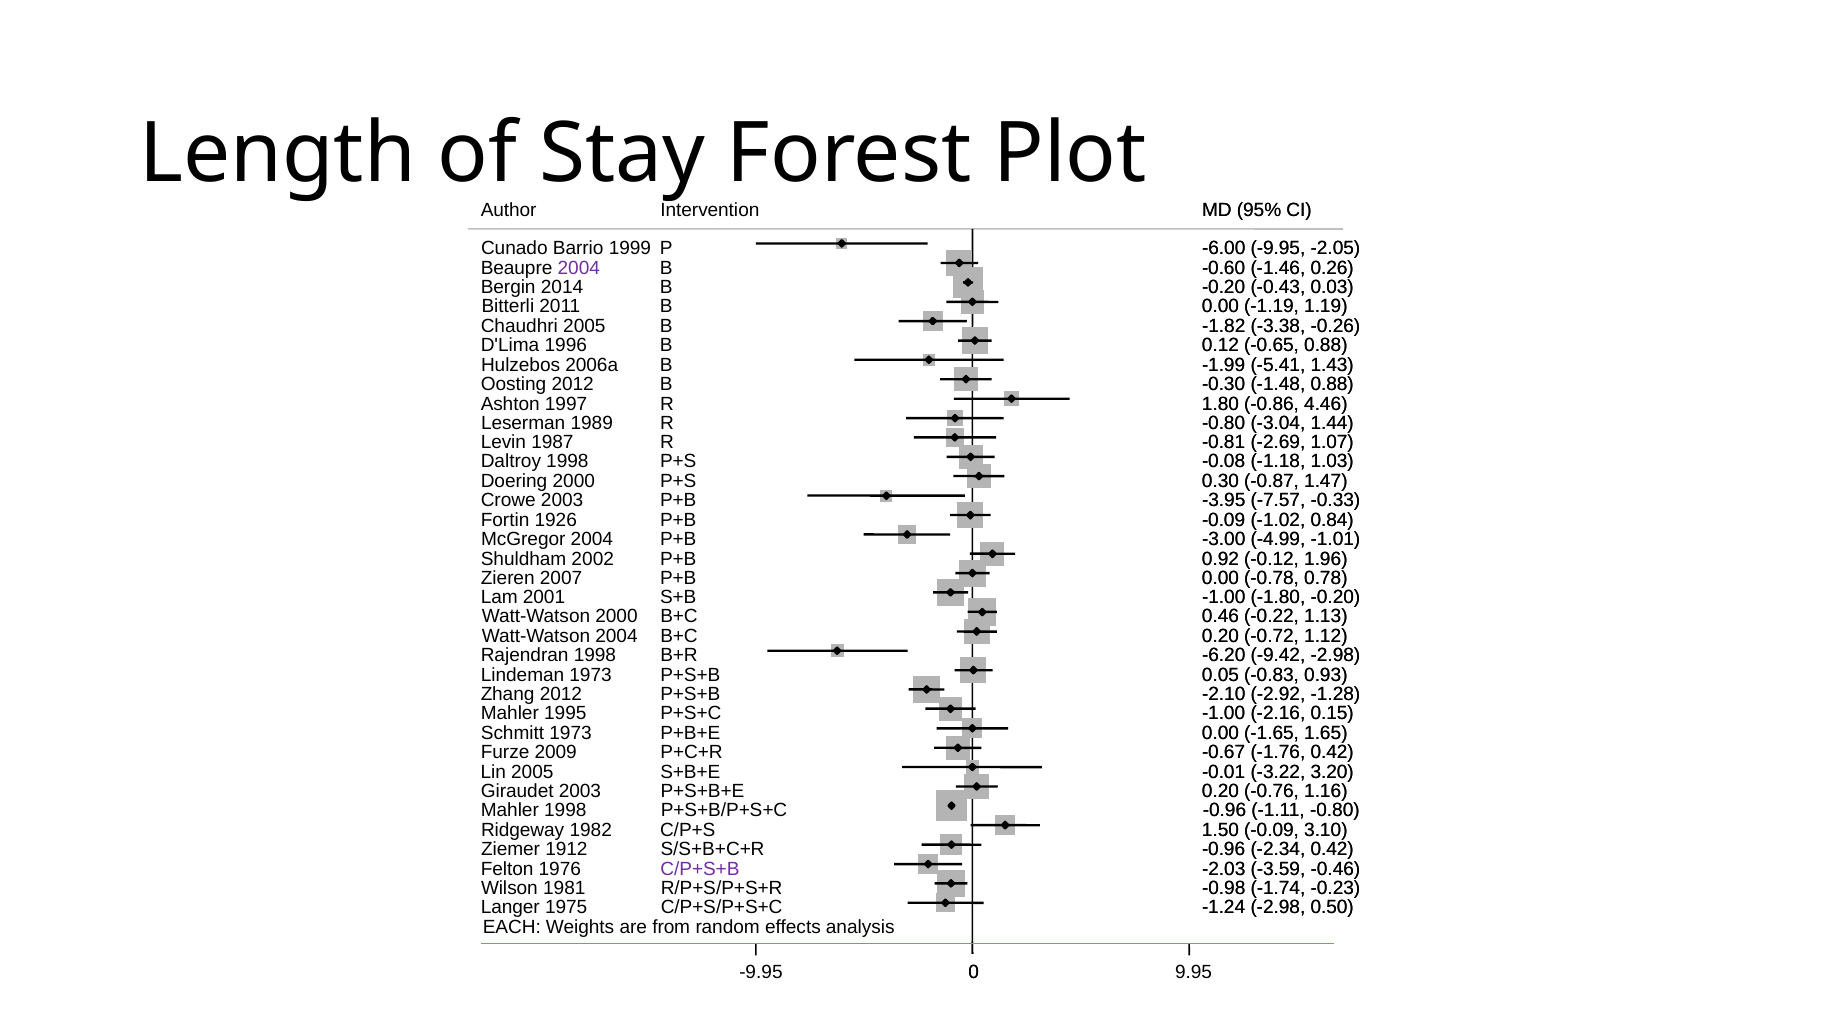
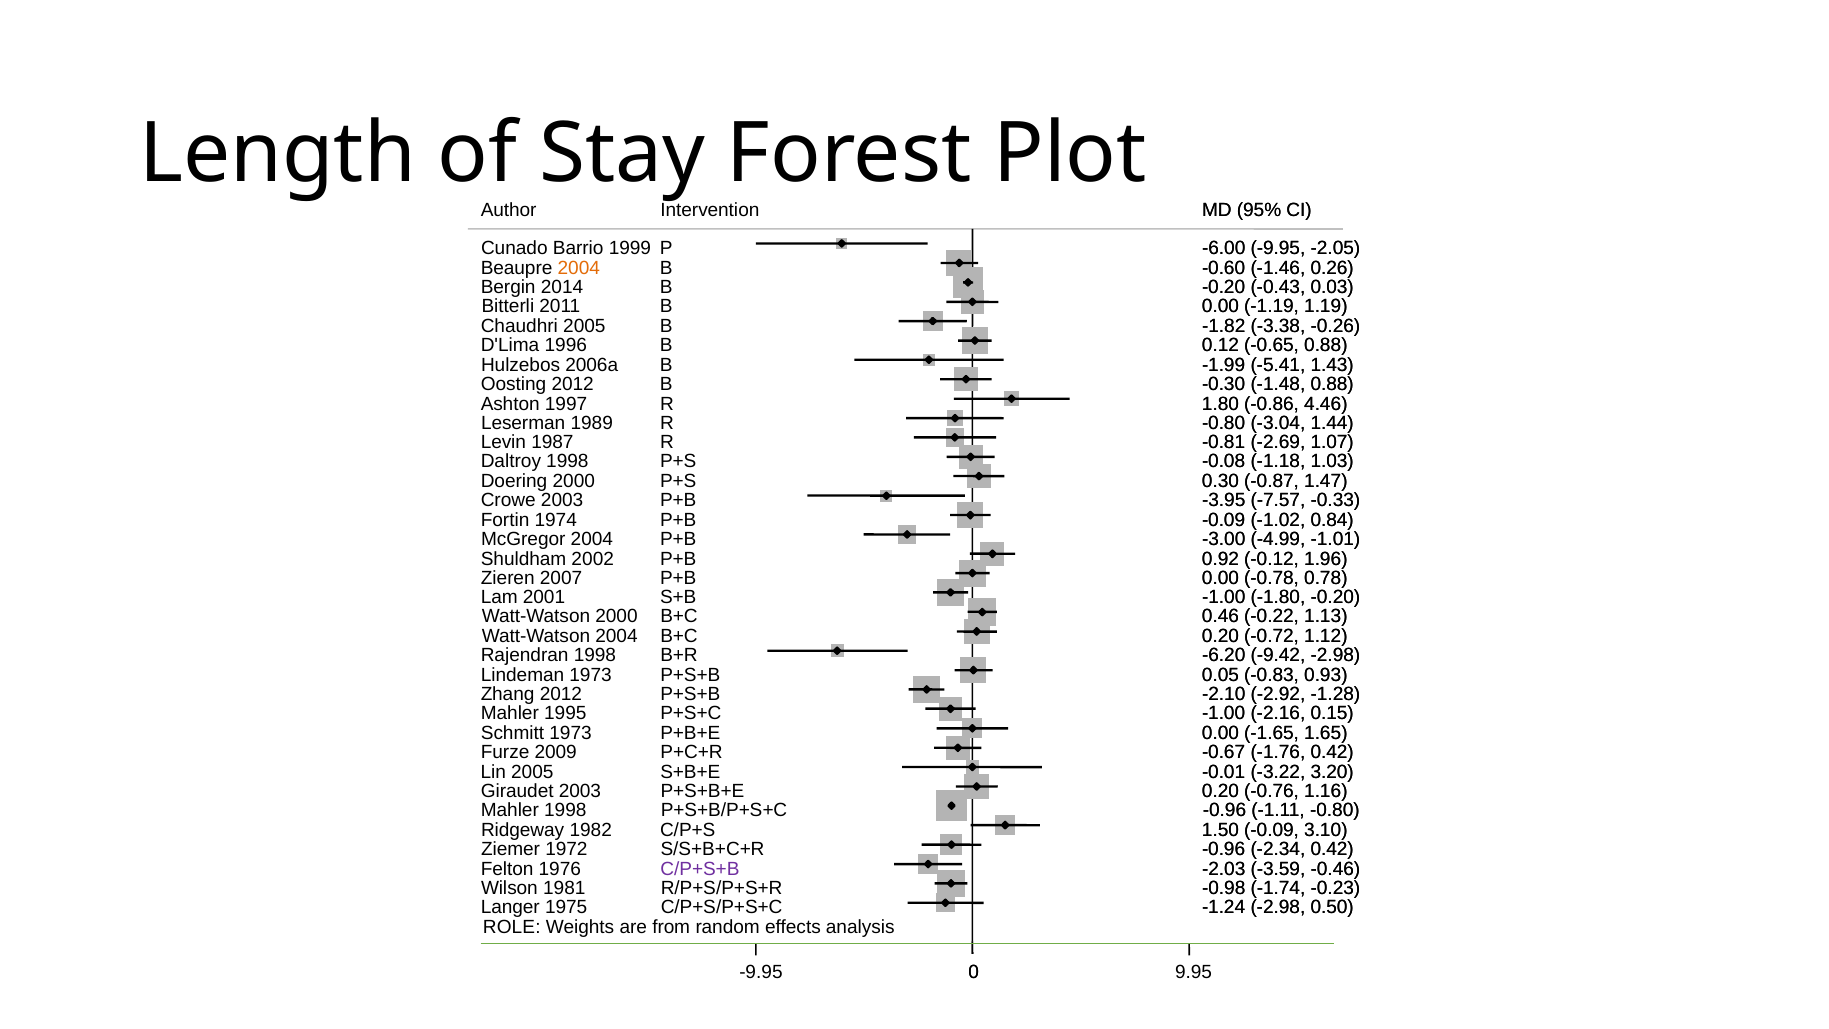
2004 colour: purple -> orange (579, 268)
1926: 1926 -> 1974 (556, 520)
1912: 1912 -> 1972 (566, 849)
EACH: EACH -> ROLE (512, 927)
